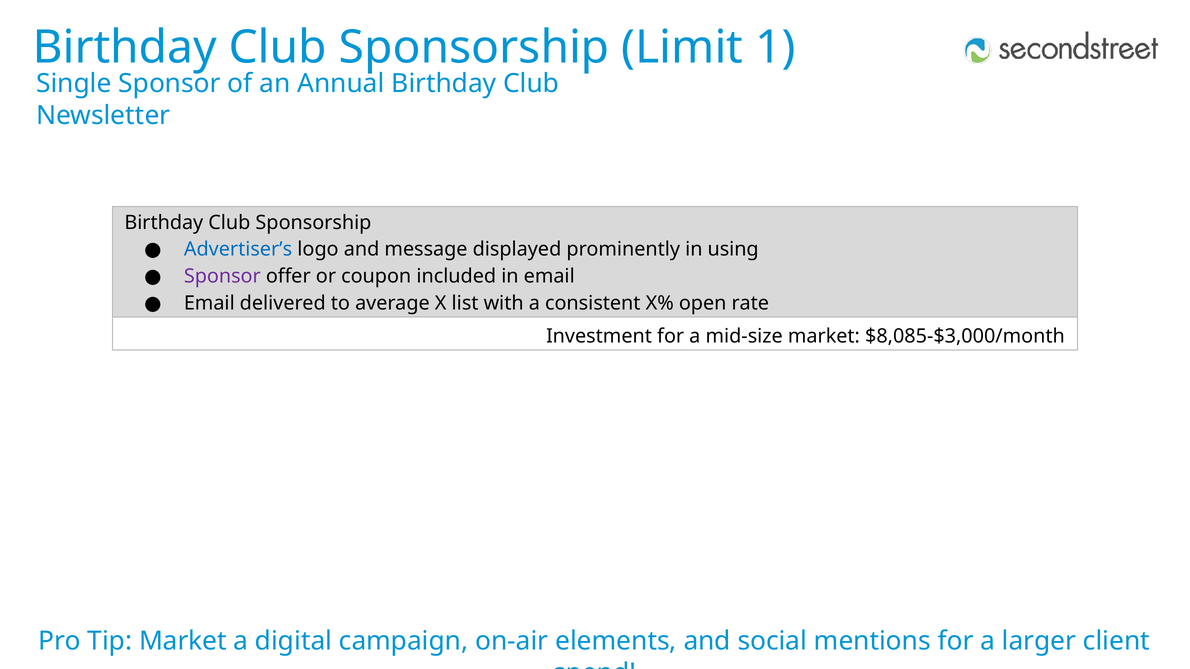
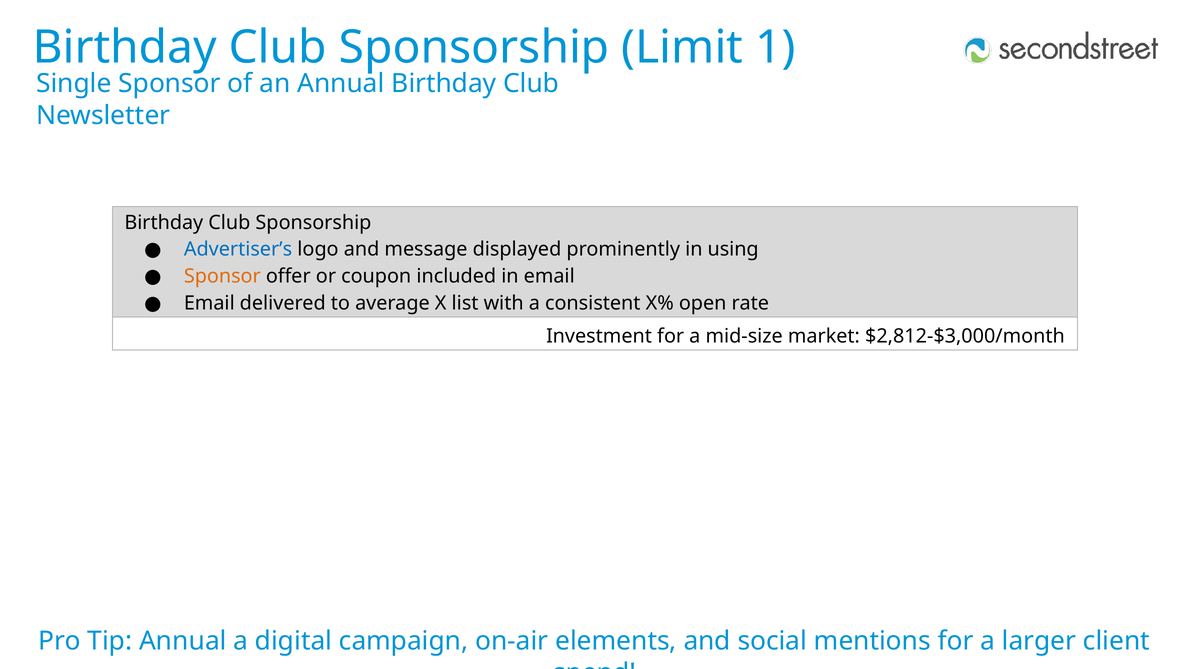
Sponsor colour: purple -> orange (222, 277)
$8,085-$3,000/month: $8,085-$3,000/month -> $2,812-$3,000/month (965, 336)
Tip Market: Market -> Annual (183, 642)
